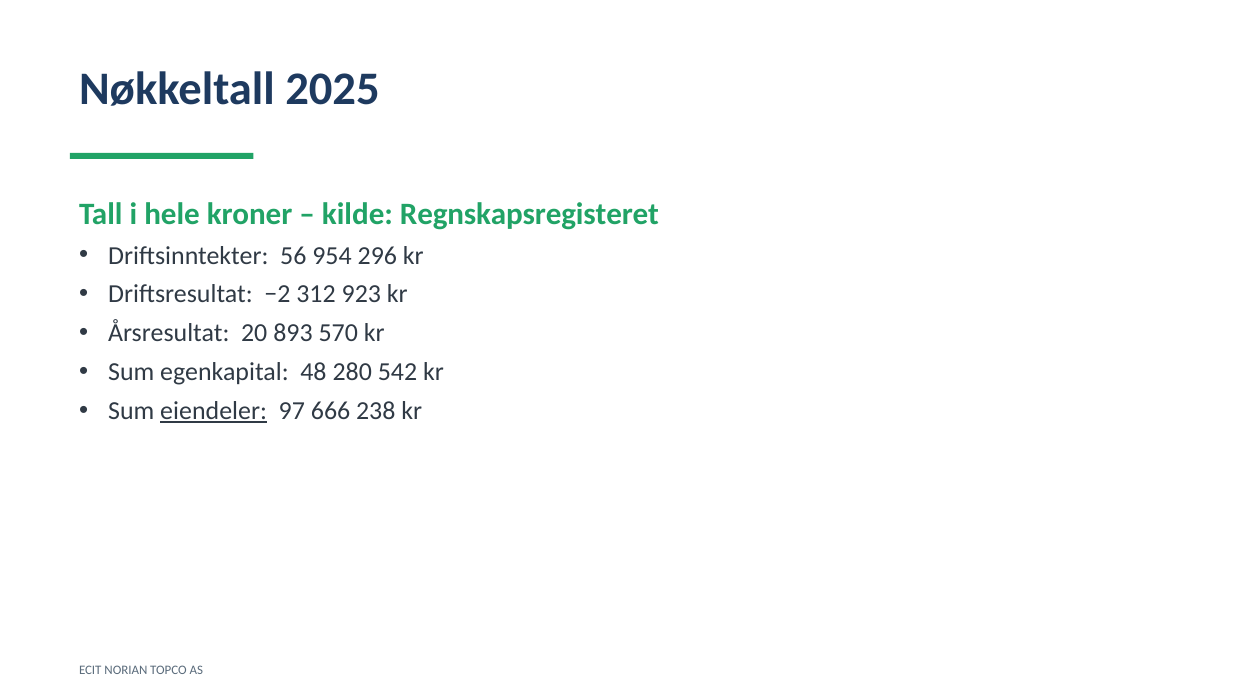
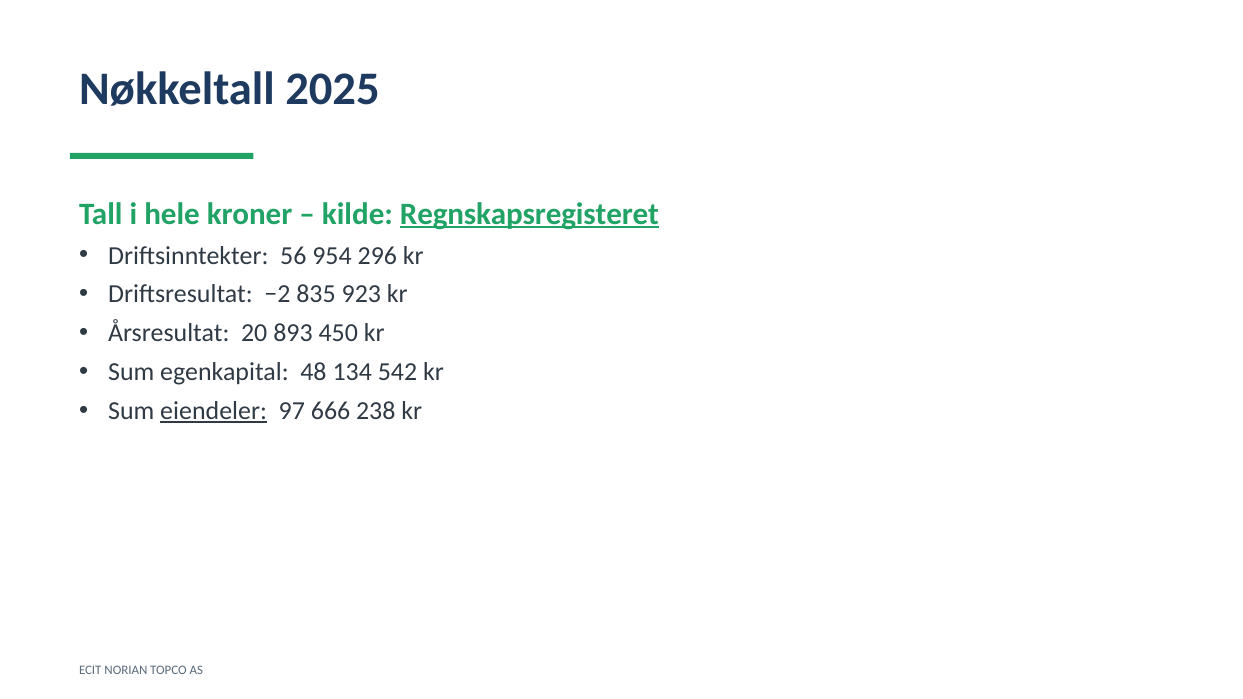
Regnskapsregisteret underline: none -> present (529, 214)
312: 312 -> 835 (316, 294)
570: 570 -> 450 (338, 333)
280: 280 -> 134 (352, 372)
